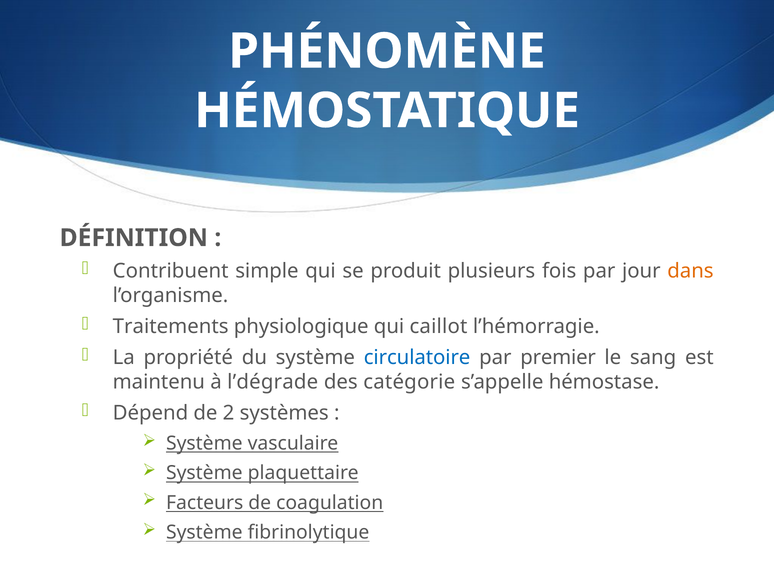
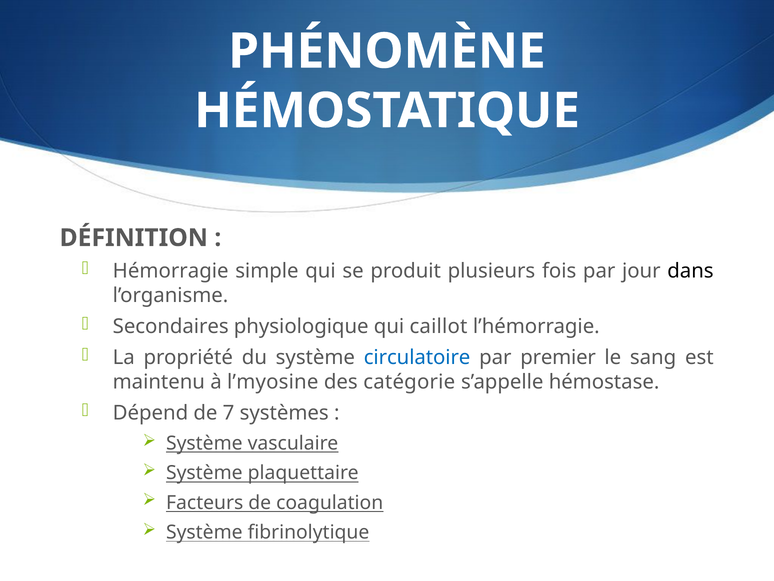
Contribuent: Contribuent -> Hémorragie (171, 271)
dans colour: orange -> black (690, 271)
Traitements: Traitements -> Secondaires (171, 326)
l’dégrade: l’dégrade -> l’myosine (273, 382)
2: 2 -> 7 (229, 413)
